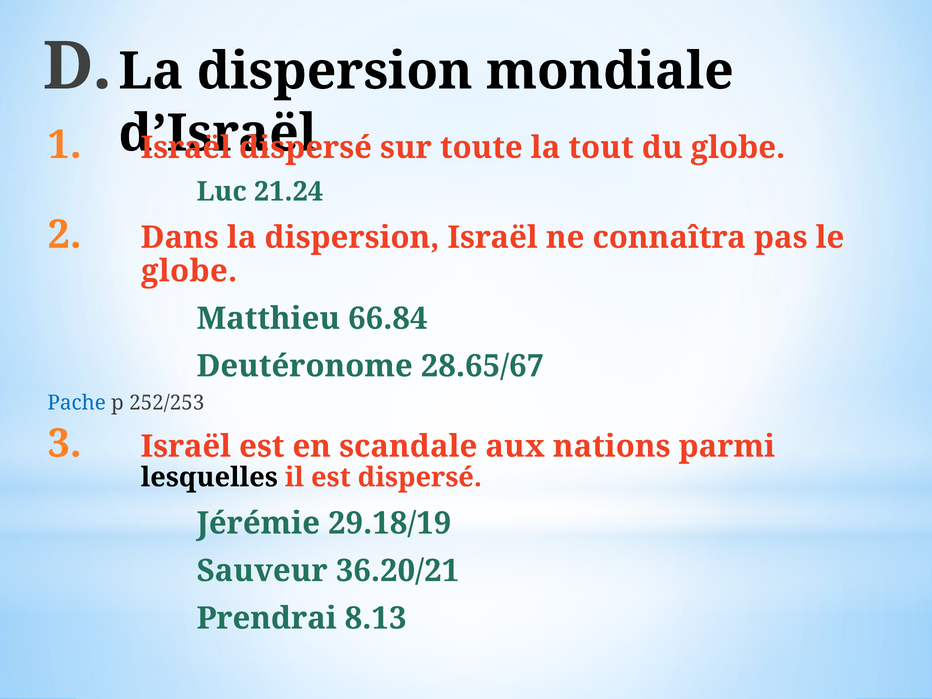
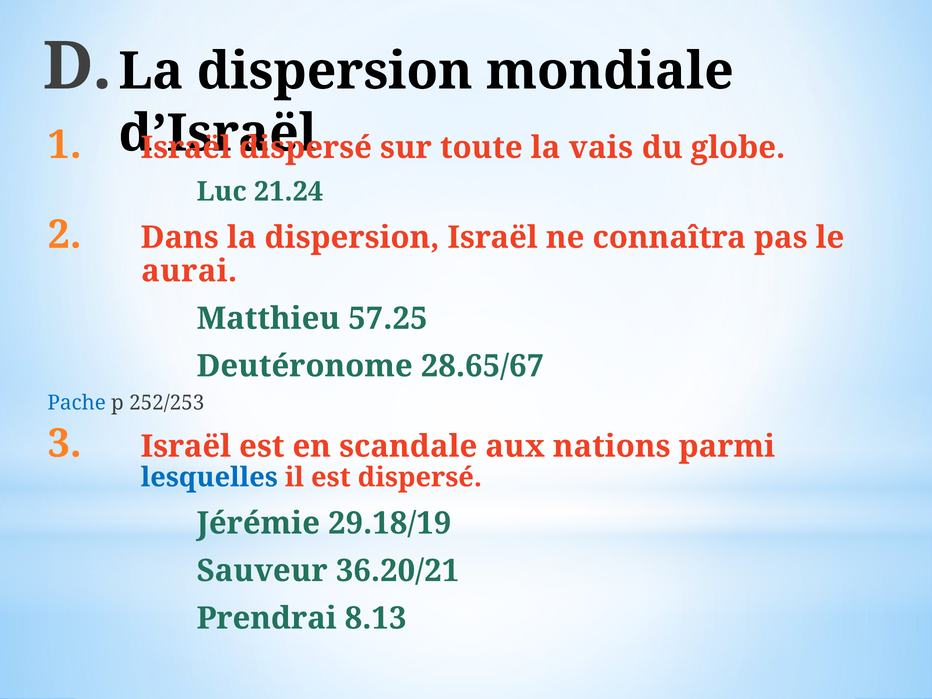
tout: tout -> vais (601, 148)
globe: globe -> aurai (189, 271)
66.84: 66.84 -> 57.25 (388, 319)
lesquelles colour: black -> blue (209, 477)
